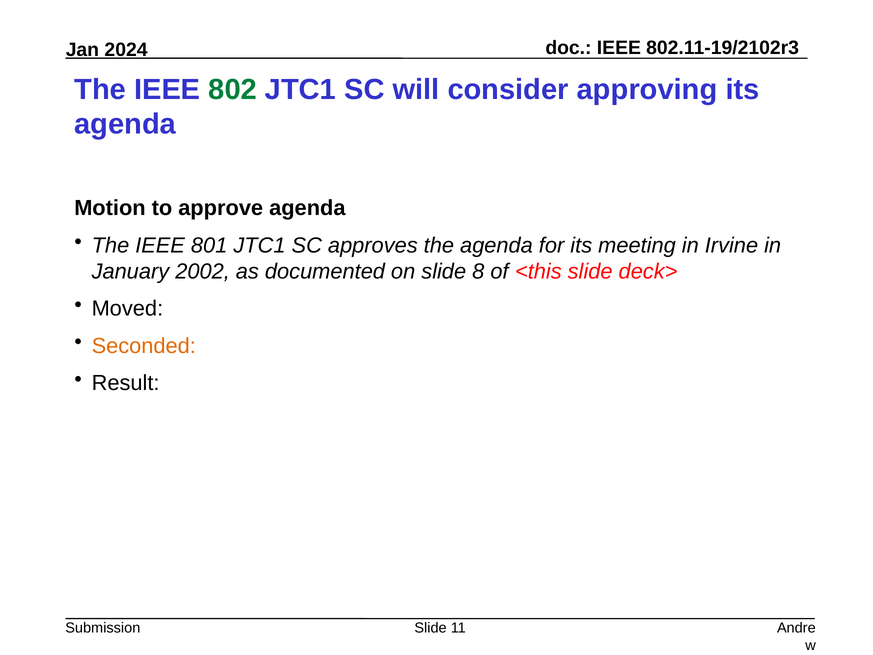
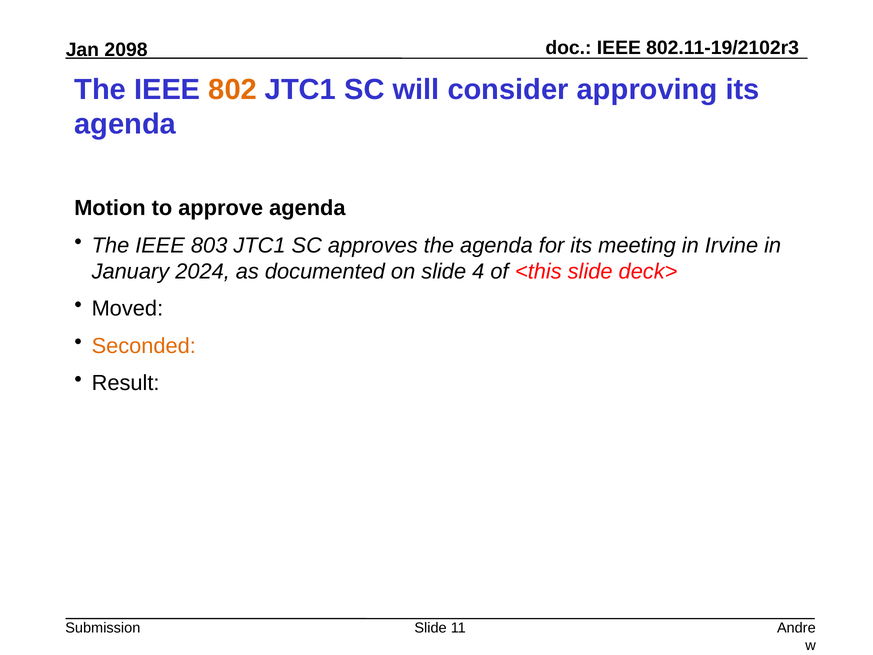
2024: 2024 -> 2098 (126, 50)
802 colour: green -> orange (233, 89)
801: 801 -> 803 (209, 245)
2002: 2002 -> 2024 (203, 271)
8: 8 -> 4 (478, 271)
